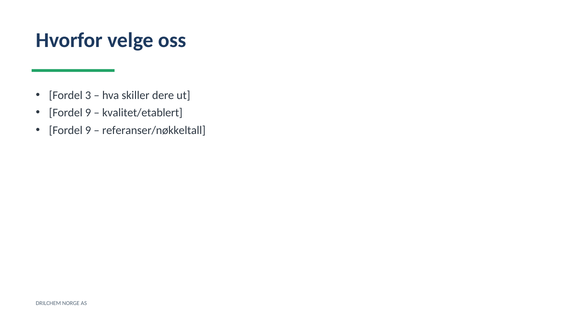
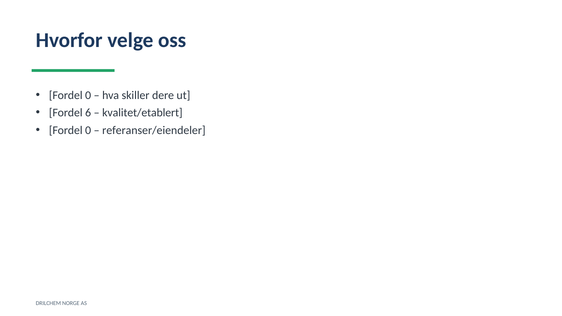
3: 3 -> 0 (88, 95)
9: 9 -> 6 (88, 113)
9: 9 -> 0 (88, 130)
referanser/nøkkeltall: referanser/nøkkeltall -> referanser/eiendeler (154, 130)
